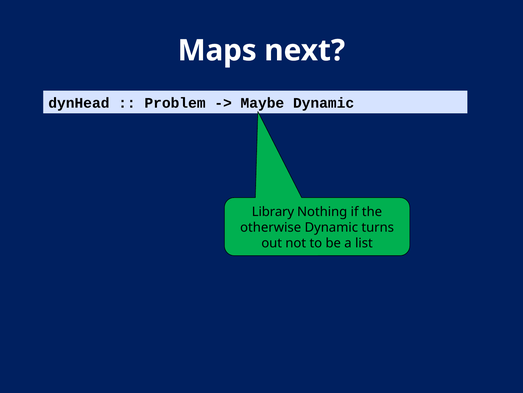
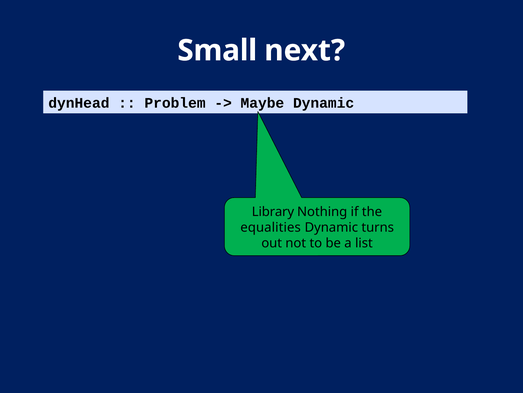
Maps: Maps -> Small (217, 50)
otherwise: otherwise -> equalities (271, 227)
